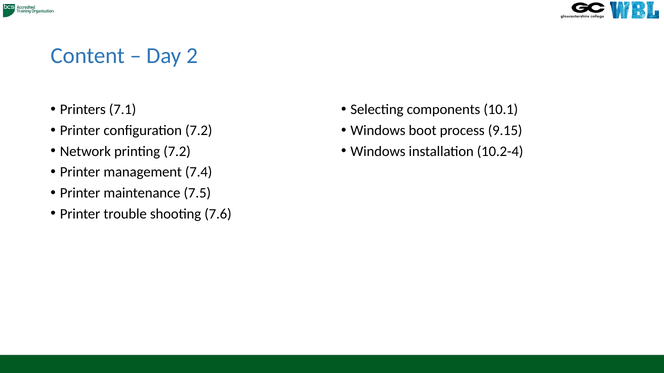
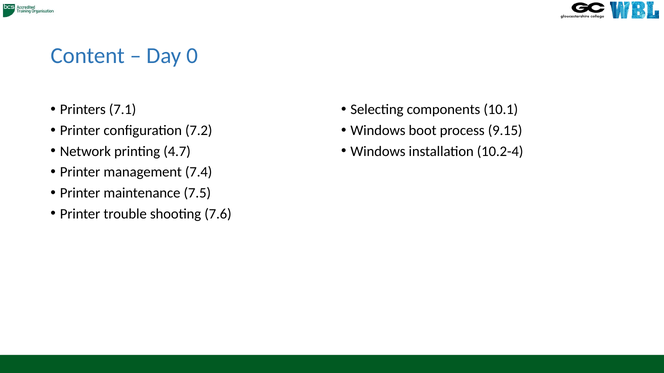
2: 2 -> 0 (192, 56)
printing 7.2: 7.2 -> 4.7 (177, 151)
